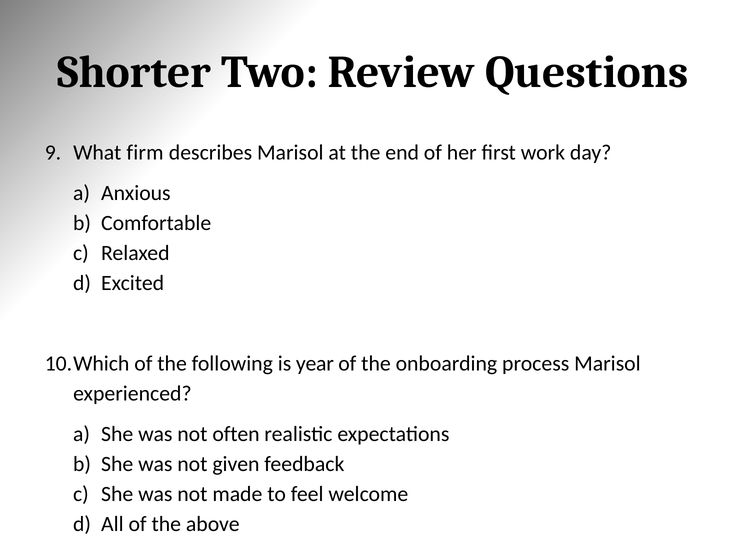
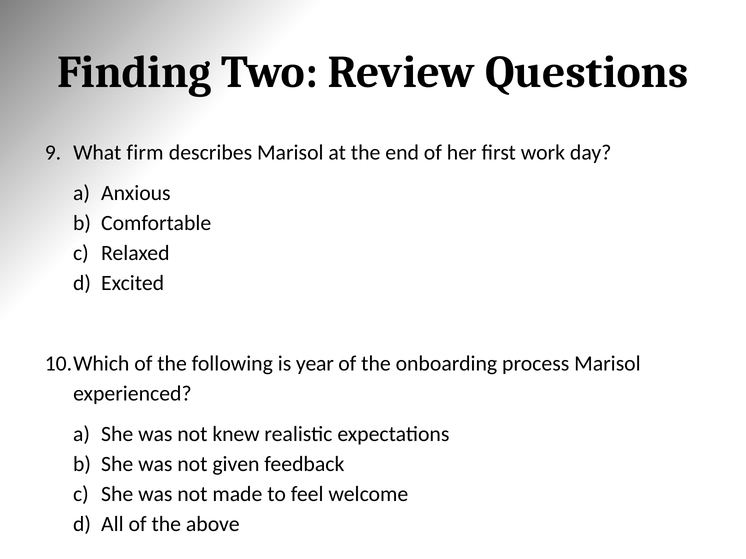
Shorter: Shorter -> Finding (134, 72)
often: often -> knew (236, 434)
